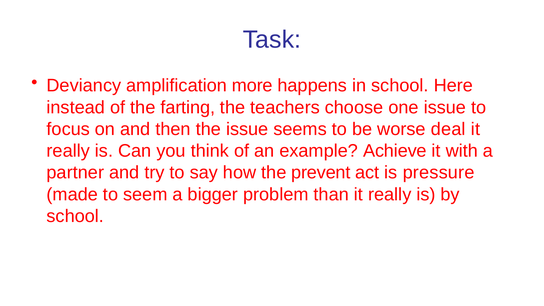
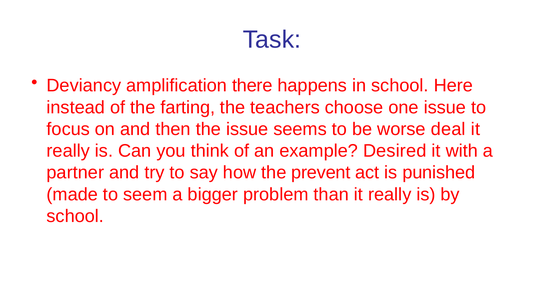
more: more -> there (252, 86)
Achieve: Achieve -> Desired (395, 151)
pressure: pressure -> punished (439, 173)
